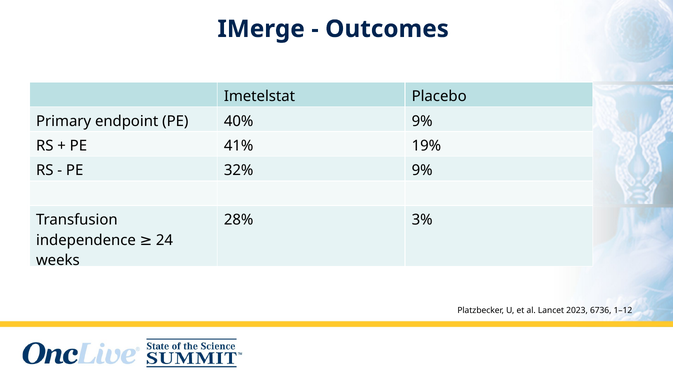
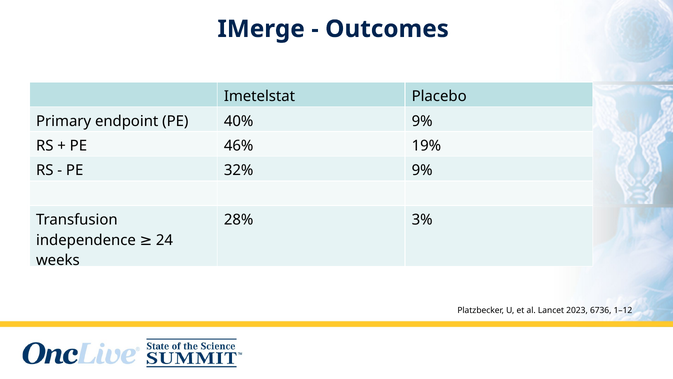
41%: 41% -> 46% (239, 146)
